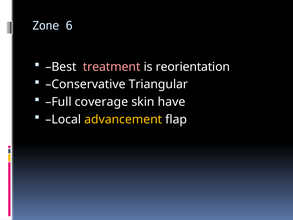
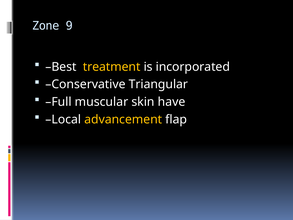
6: 6 -> 9 (69, 26)
treatment colour: pink -> yellow (112, 67)
reorientation: reorientation -> incorporated (193, 67)
coverage: coverage -> muscular (102, 102)
